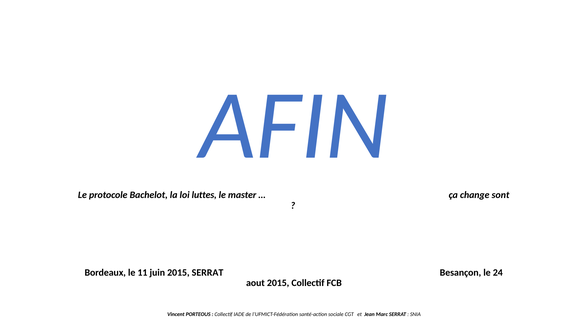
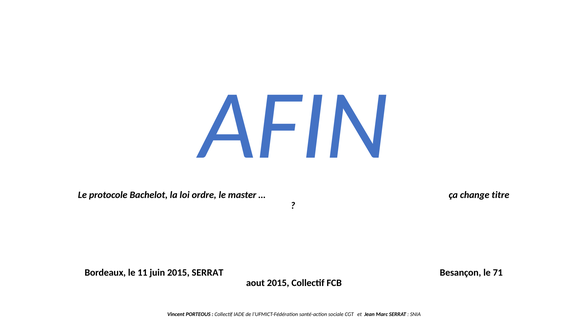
luttes: luttes -> ordre (204, 195)
sont: sont -> titre (501, 195)
24: 24 -> 71 (498, 272)
